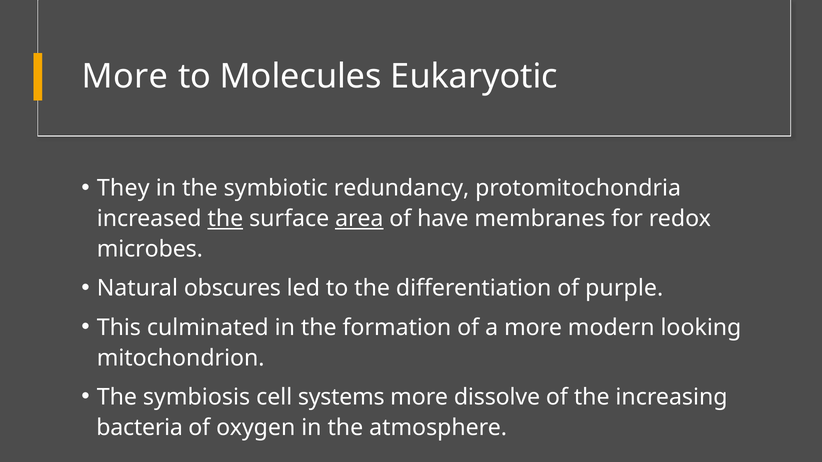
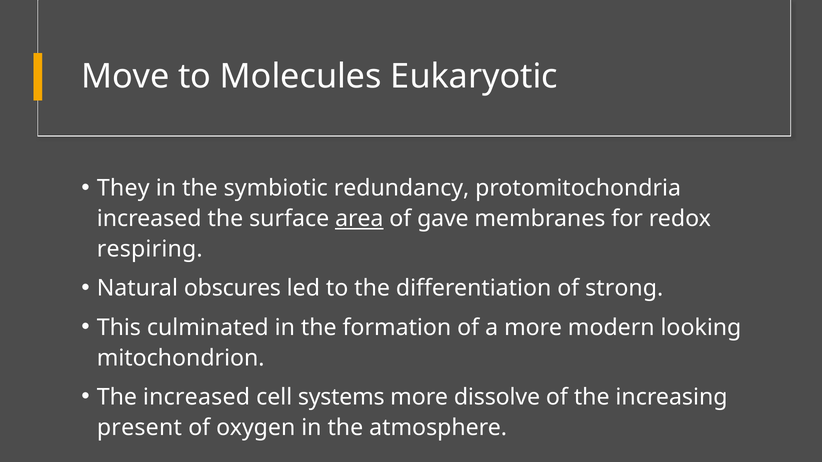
More: More -> Move (125, 77)
the underline: present -> none (225, 219)
have: have -> gave (443, 219)
microbes: microbes -> respiring (150, 249)
purple: purple -> strong (624, 289)
The symbiosis: symbiosis -> increased (196, 397)
bacteria: bacteria -> present (139, 428)
